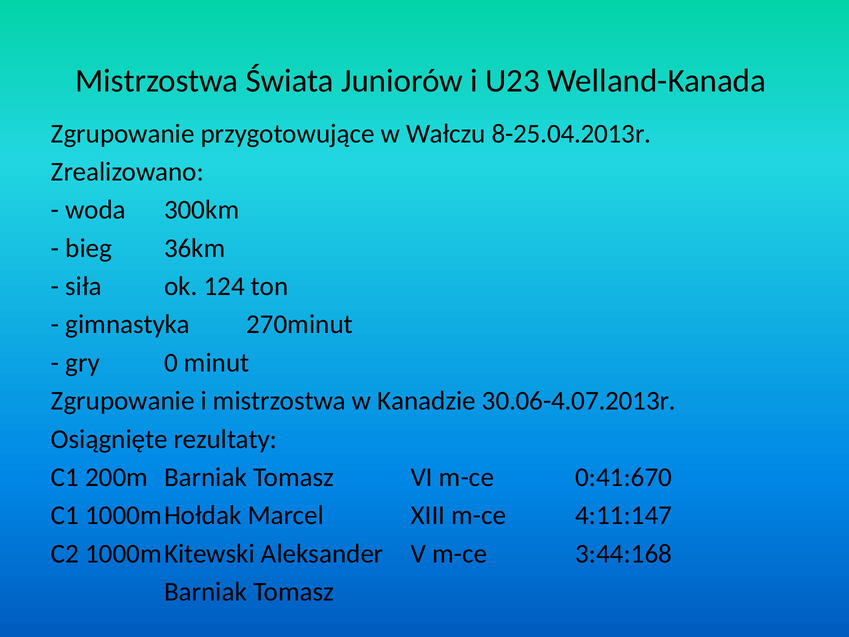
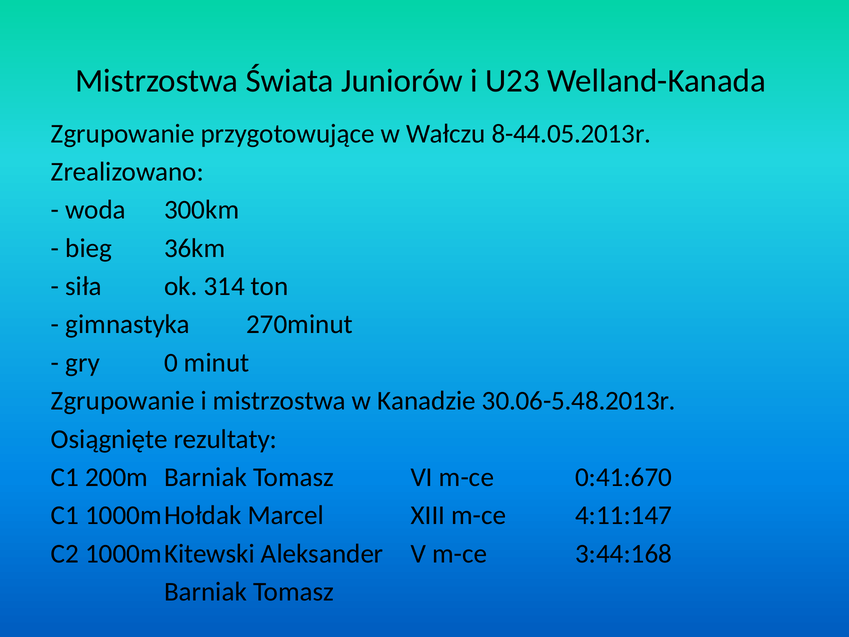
8-25.04.2013r: 8-25.04.2013r -> 8-44.05.2013r (571, 134)
124: 124 -> 314 (224, 286)
30.06-4.07.2013r: 30.06-4.07.2013r -> 30.06-5.48.2013r (579, 401)
